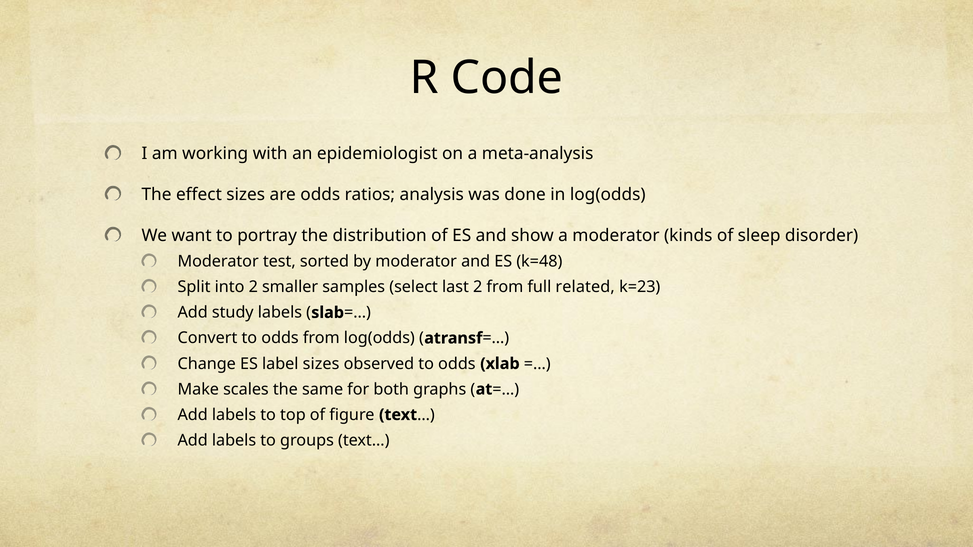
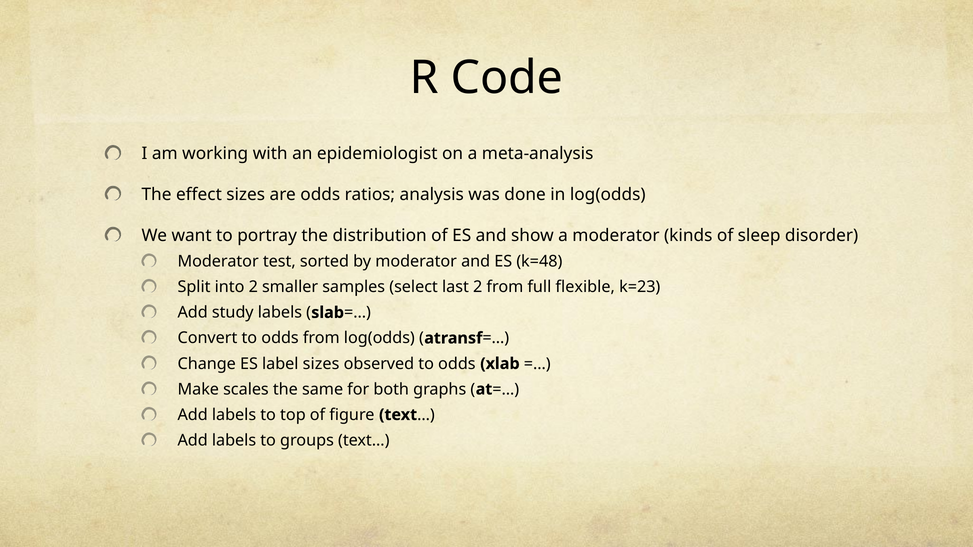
related: related -> flexible (585, 287)
